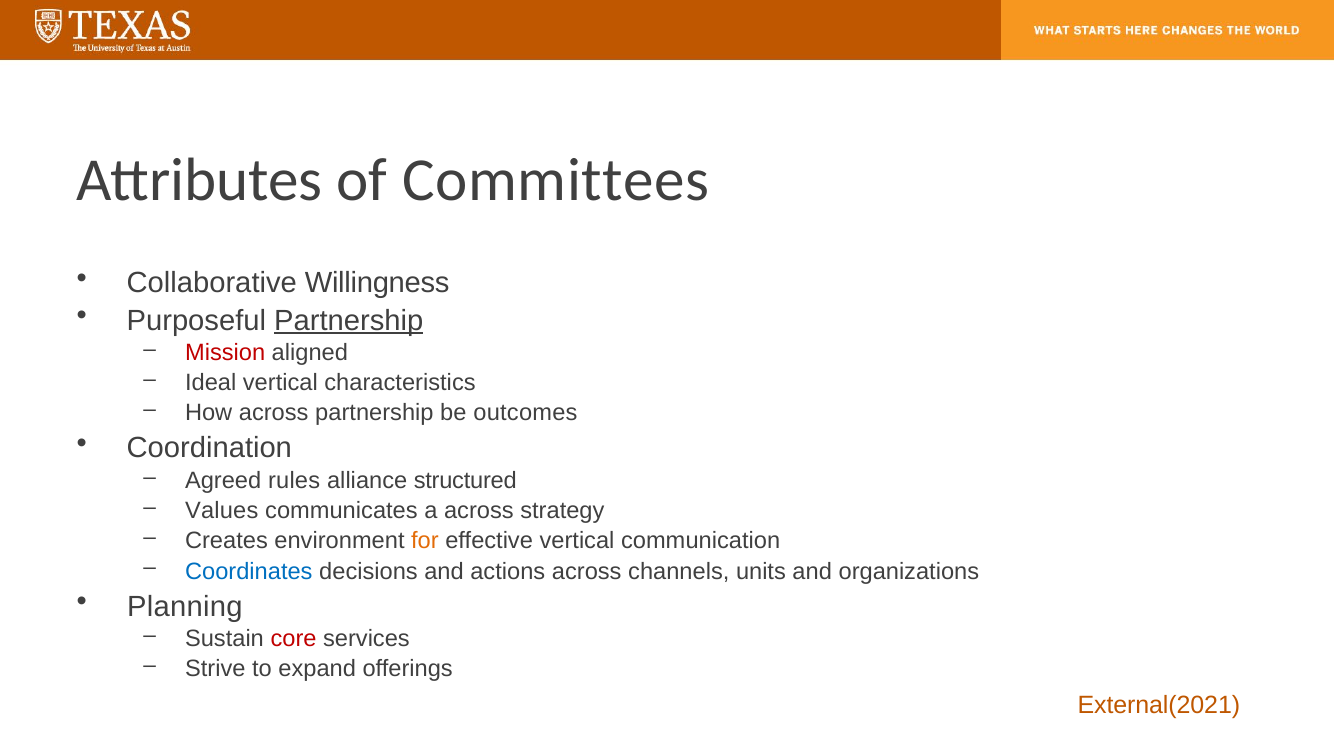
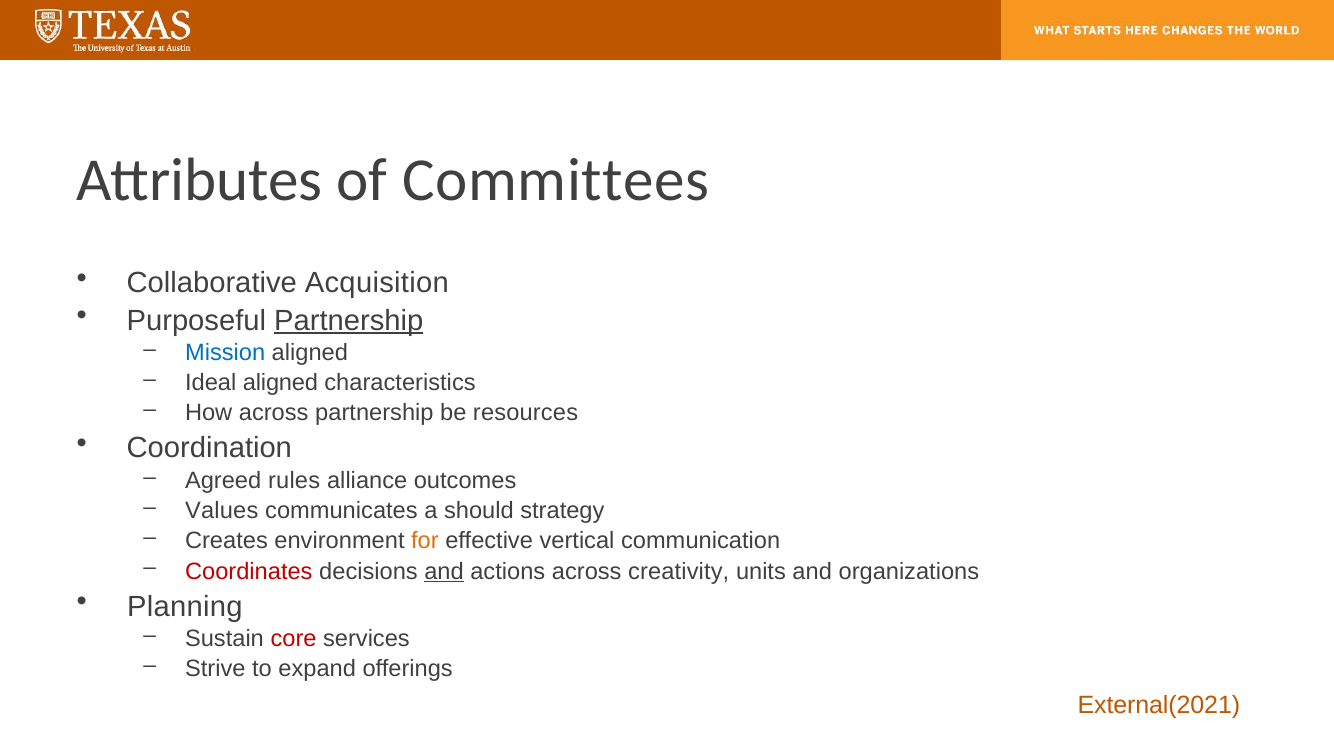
Willingness: Willingness -> Acquisition (377, 283)
Mission colour: red -> blue (225, 353)
Ideal vertical: vertical -> aligned (280, 383)
outcomes: outcomes -> resources (526, 413)
structured: structured -> outcomes (465, 481)
a across: across -> should (479, 511)
Coordinates colour: blue -> red (249, 571)
and underline: none -> present (444, 571)
channels: channels -> creativity (679, 571)
